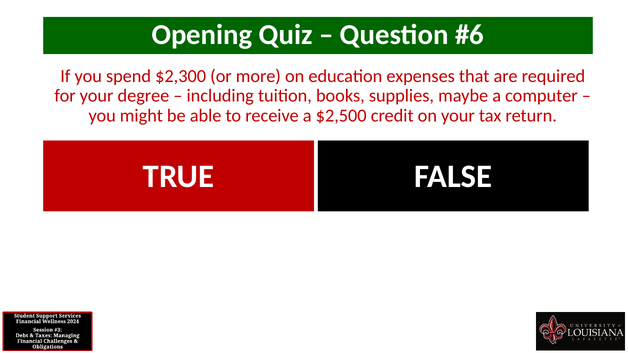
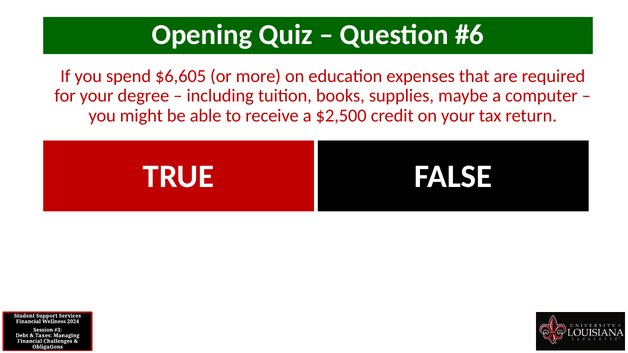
$2,300: $2,300 -> $6,605 (181, 76)
